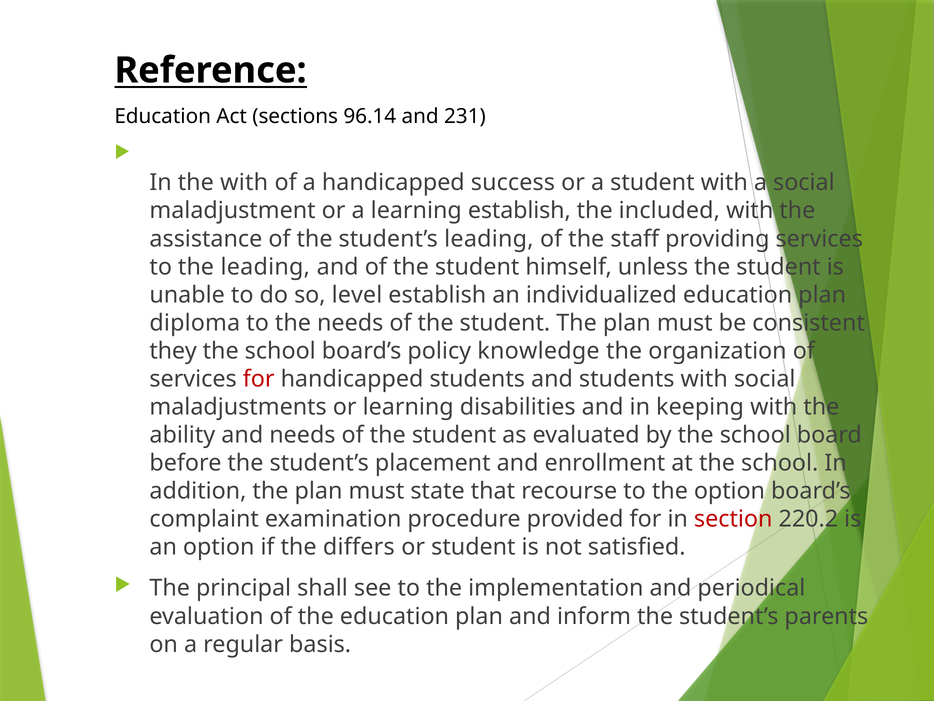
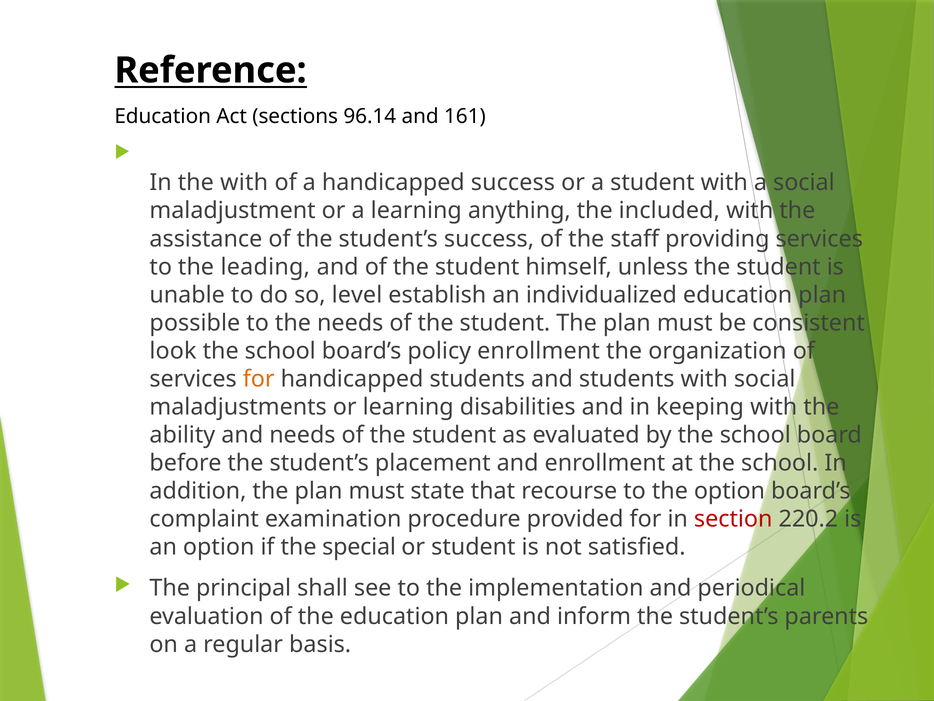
231: 231 -> 161 (465, 116)
learning establish: establish -> anything (519, 211)
student’s leading: leading -> success (489, 239)
diploma: diploma -> possible (195, 323)
they: they -> look (173, 351)
policy knowledge: knowledge -> enrollment (539, 351)
for colour: red -> orange (259, 379)
differs: differs -> special (359, 547)
